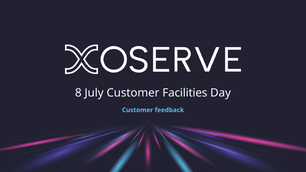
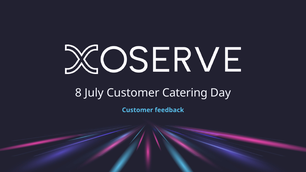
Facilities: Facilities -> Catering (185, 93)
